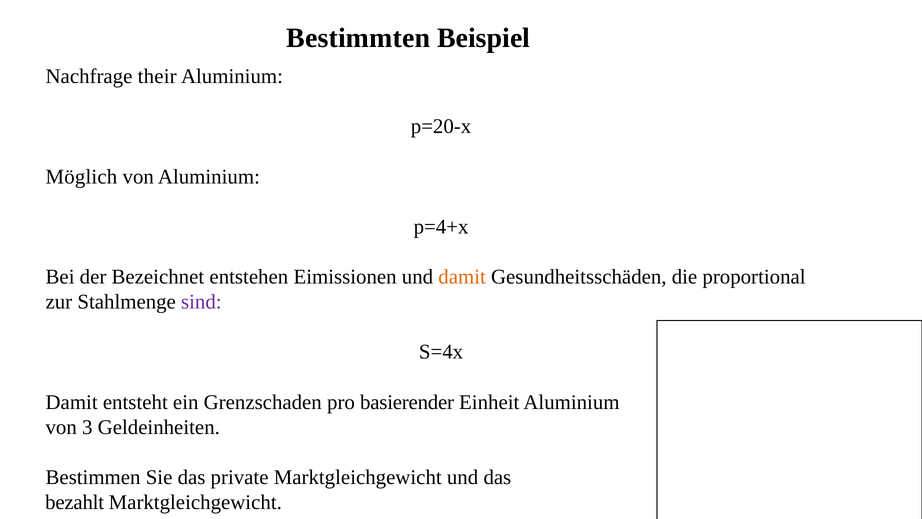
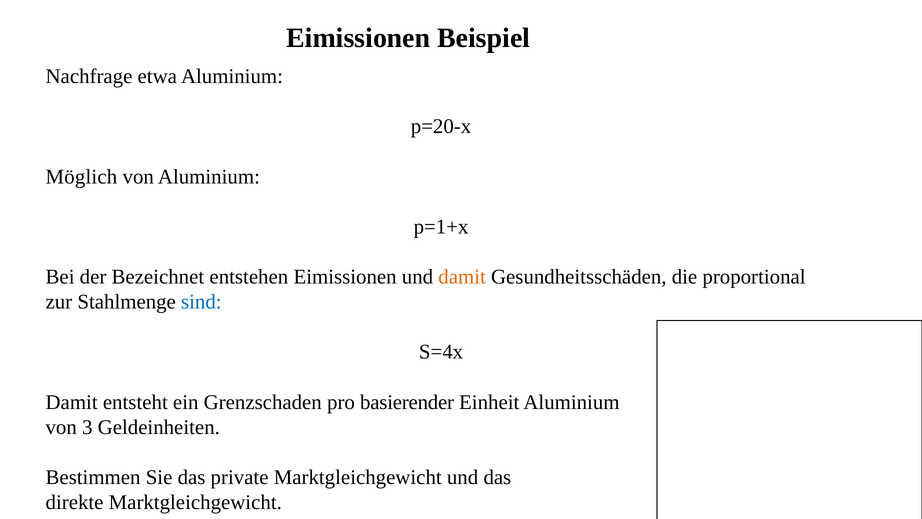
Bestimmten: Bestimmten -> Eimissionen (358, 38)
their: their -> etwa (157, 76)
p=4+x: p=4+x -> p=1+x (441, 227)
sind colour: purple -> blue (201, 302)
bezahlt: bezahlt -> direkte (75, 502)
